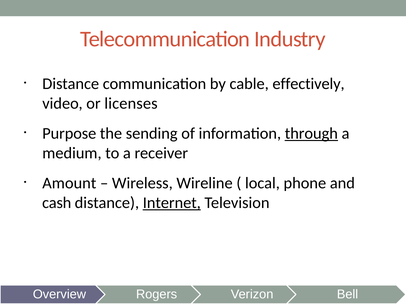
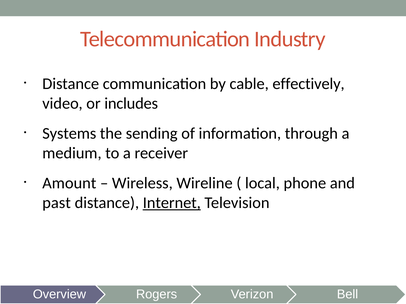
licenses: licenses -> includes (131, 103)
Purpose: Purpose -> Systems (69, 134)
through underline: present -> none (311, 134)
cash: cash -> past (57, 203)
